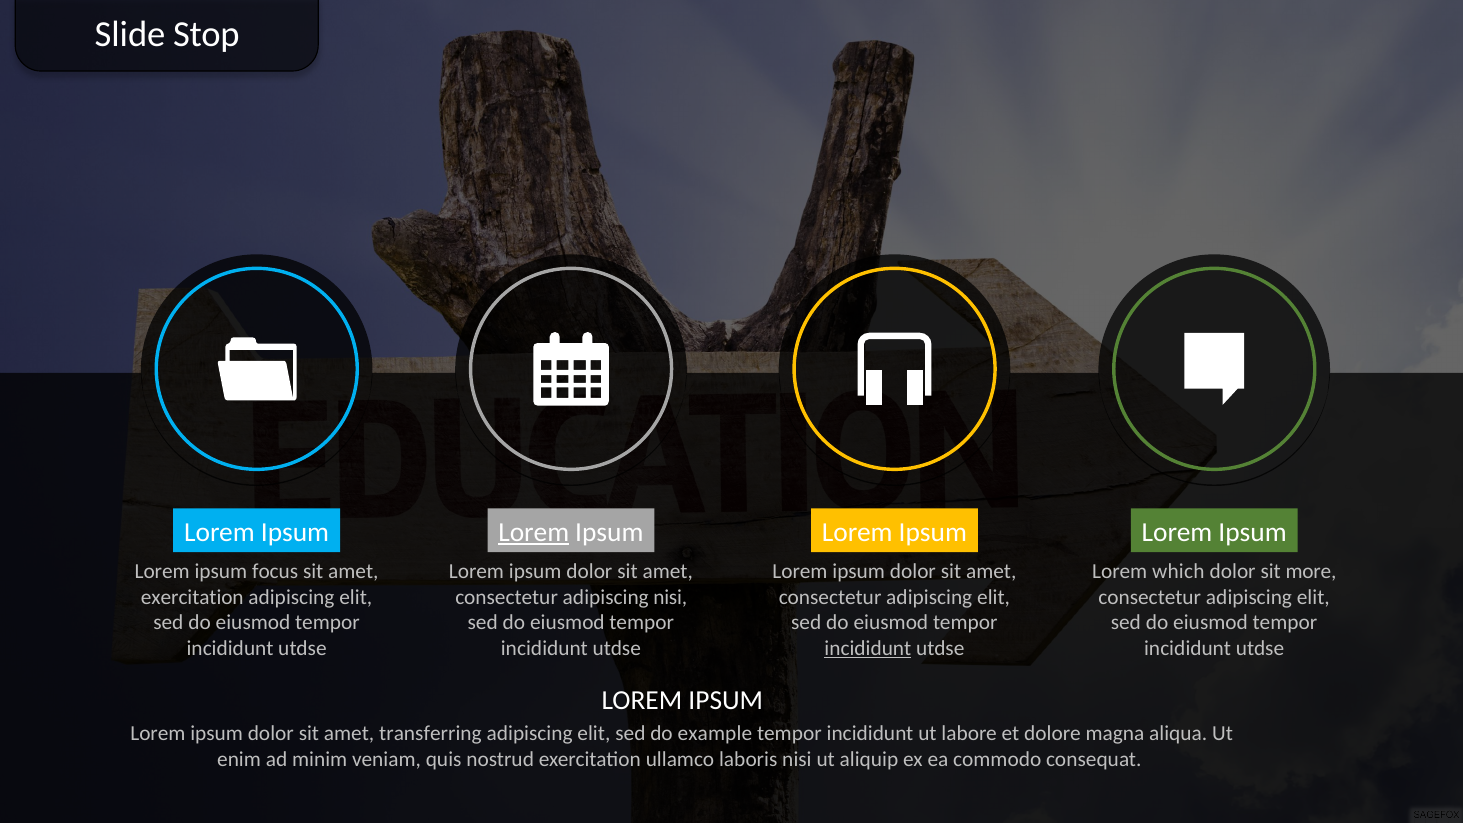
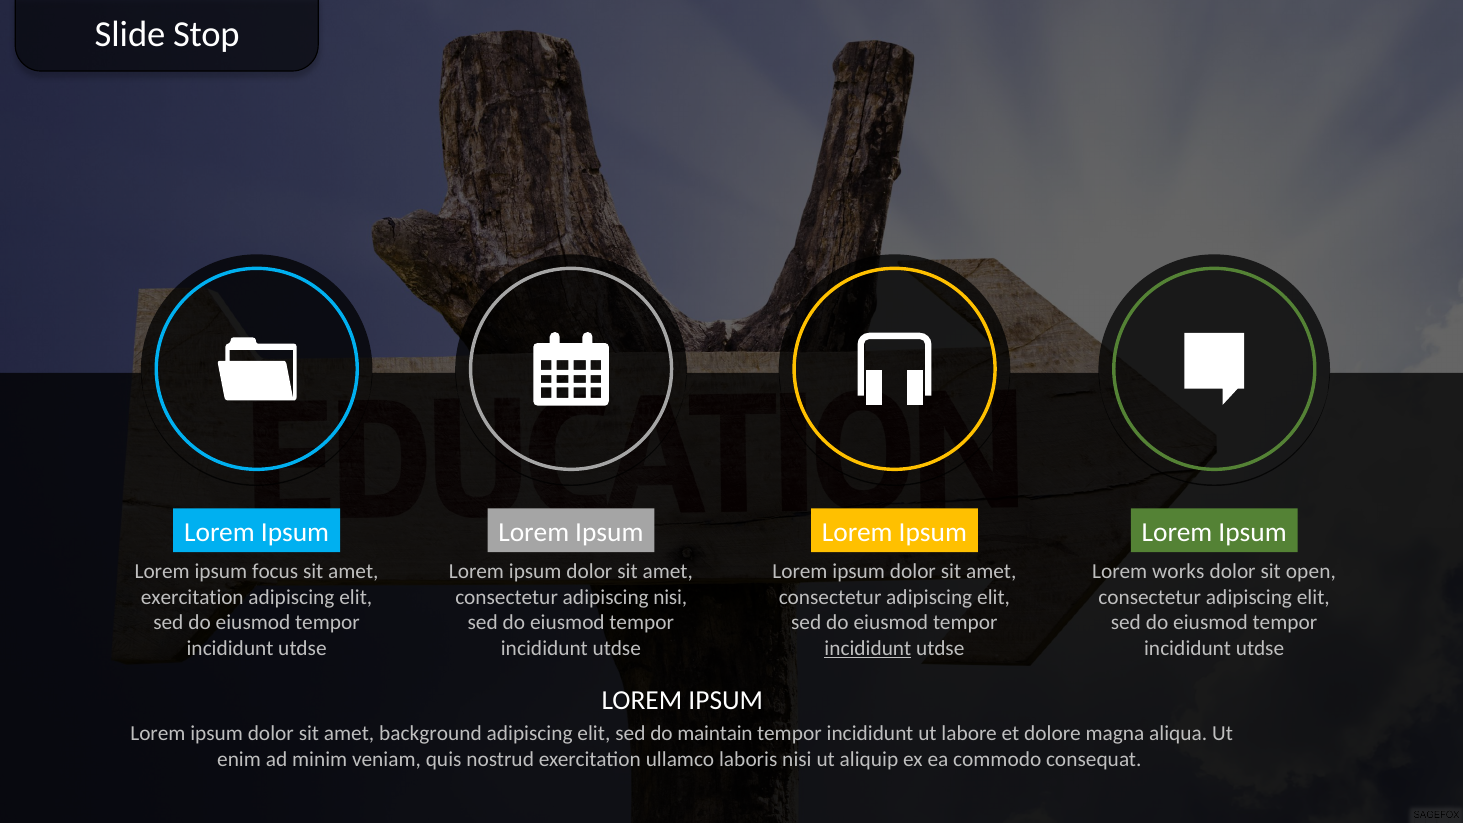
Lorem underline: present -> none (534, 532)
which: which -> works (1178, 572)
more: more -> open (1311, 572)
transferring: transferring -> background (430, 734)
example: example -> maintain (715, 734)
